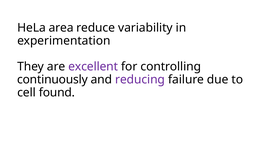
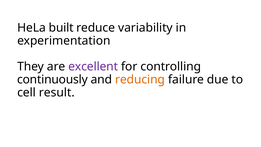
area: area -> built (61, 28)
reducing colour: purple -> orange (140, 79)
found: found -> result (57, 92)
